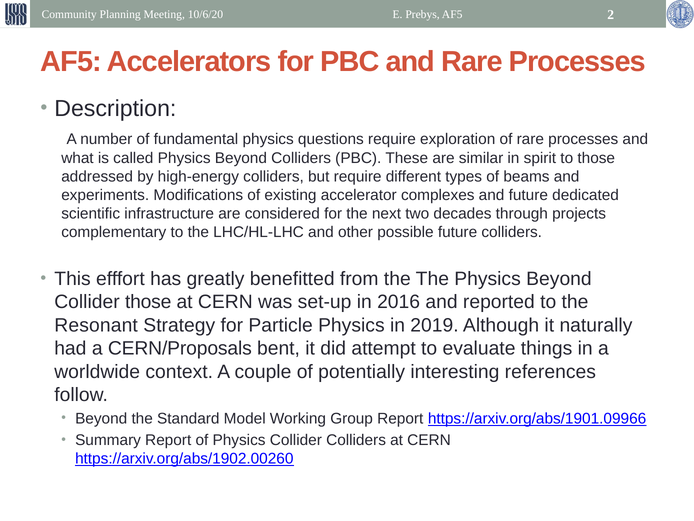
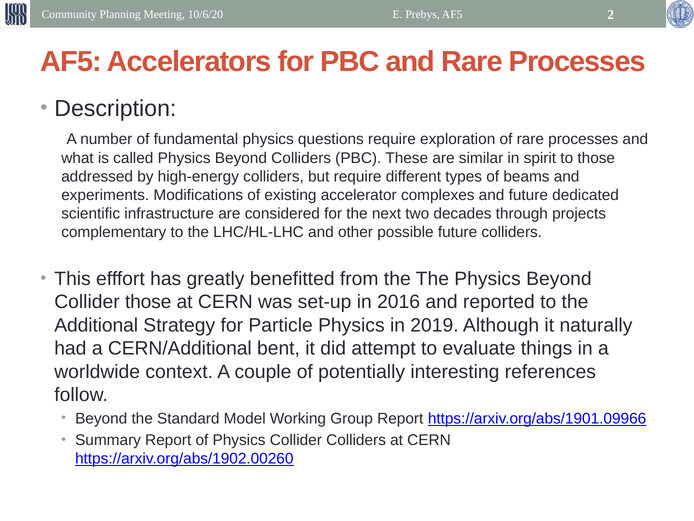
Resonant: Resonant -> Additional (96, 325)
CERN/Proposals: CERN/Proposals -> CERN/Additional (180, 348)
